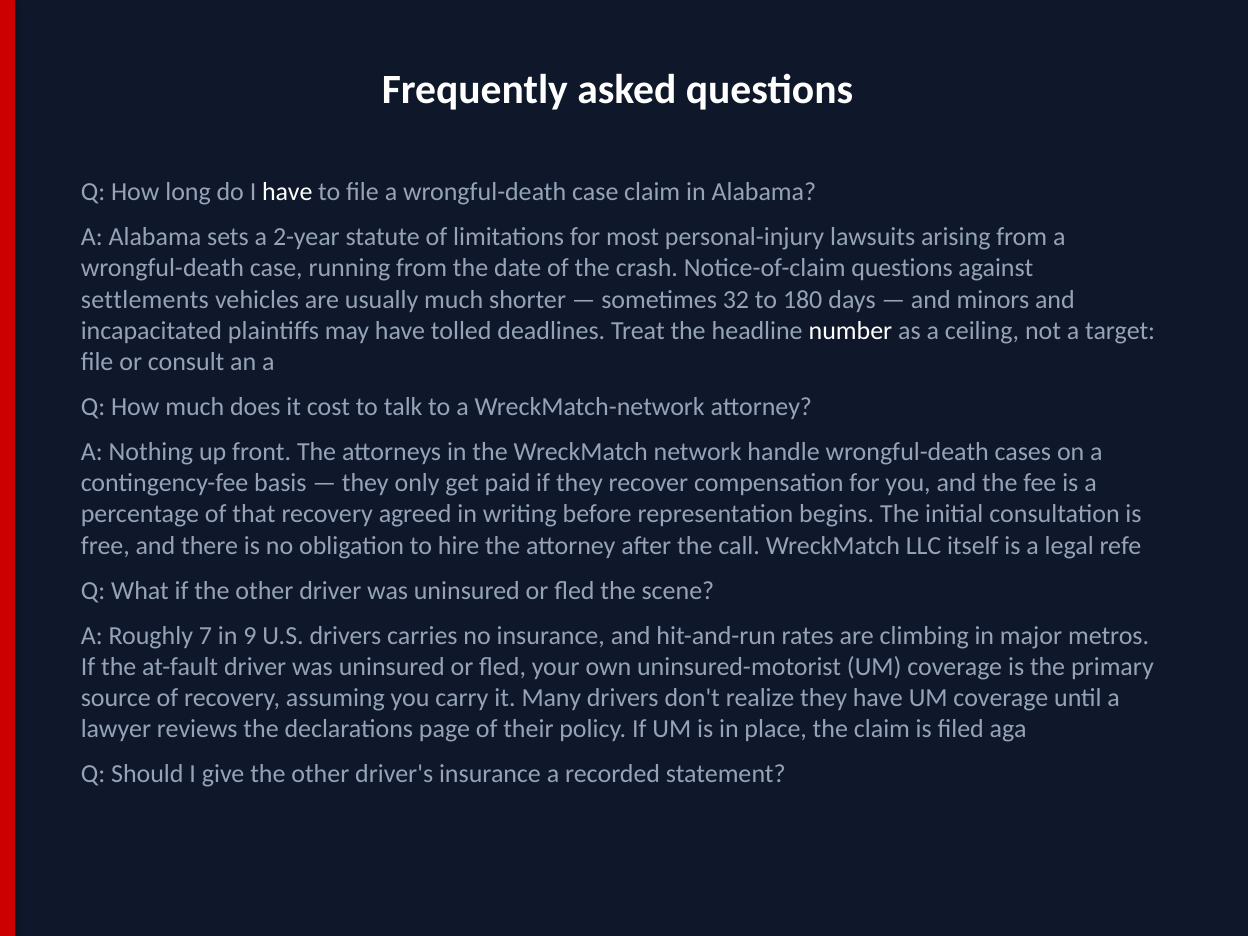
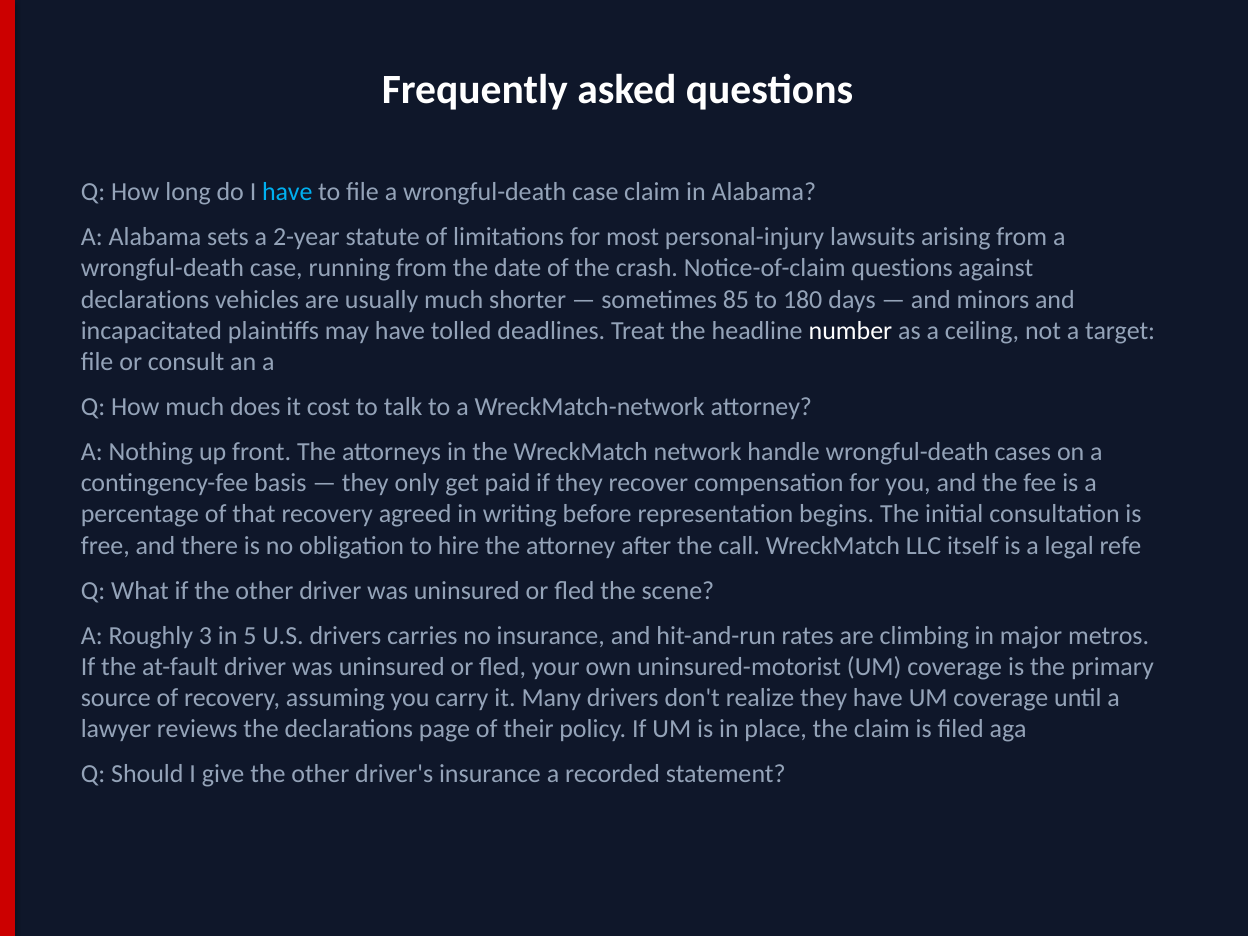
have colour: white -> light blue (287, 192)
settlements: settlements -> declarations (145, 299)
32: 32 -> 85 (736, 299)
7: 7 -> 3 (205, 636)
9: 9 -> 5 (250, 636)
